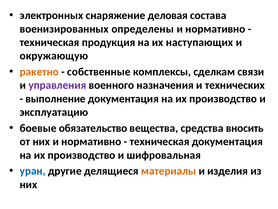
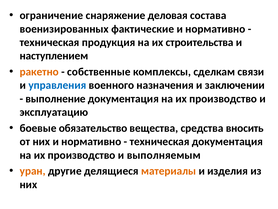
электронных: электронных -> ограничение (51, 15)
определены: определены -> фактические (143, 29)
наступающих: наступающих -> строительства (200, 42)
окружающую: окружающую -> наступлением (54, 56)
управления colour: purple -> blue (57, 85)
технических: технических -> заключении (235, 85)
шифровальная: шифровальная -> выполняемым (164, 155)
уран colour: blue -> orange (33, 171)
